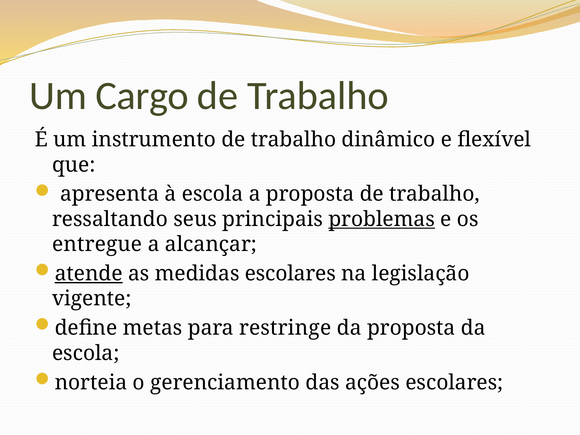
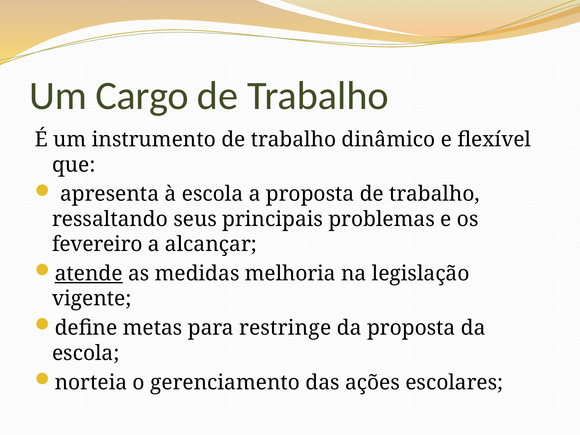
problemas underline: present -> none (382, 219)
entregue: entregue -> fevereiro (97, 244)
medidas escolares: escolares -> melhoria (290, 274)
